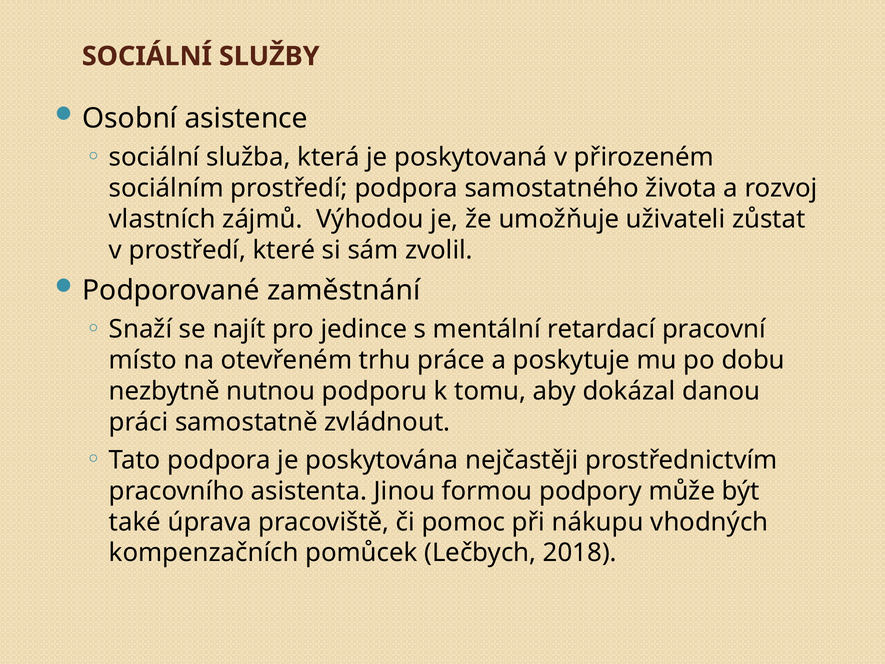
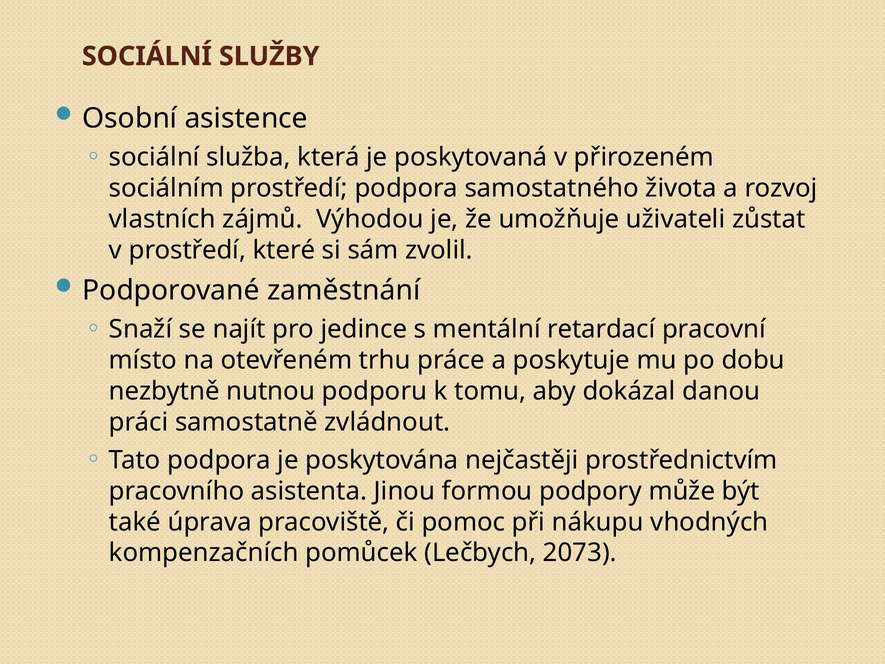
2018: 2018 -> 2073 (580, 553)
